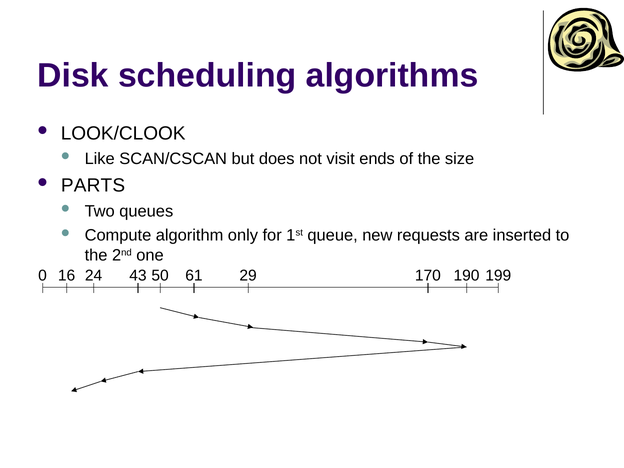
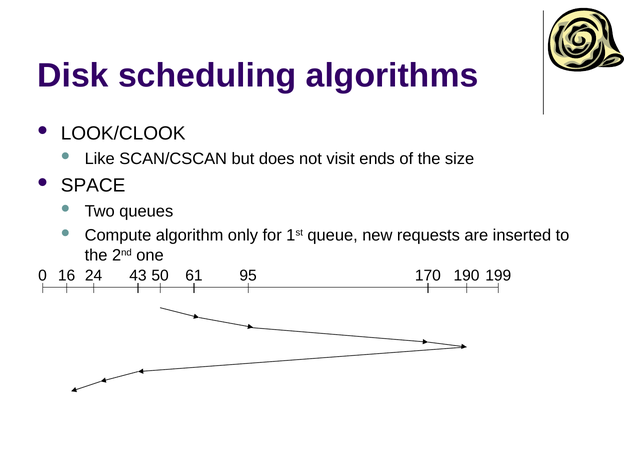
PARTS: PARTS -> SPACE (93, 186)
29: 29 -> 95 (248, 276)
